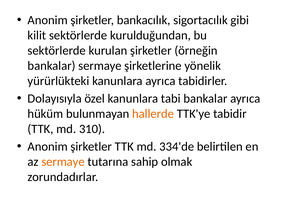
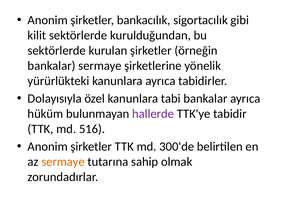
hallerde colour: orange -> purple (153, 113)
310: 310 -> 516 (92, 128)
334'de: 334'de -> 300'de (177, 146)
